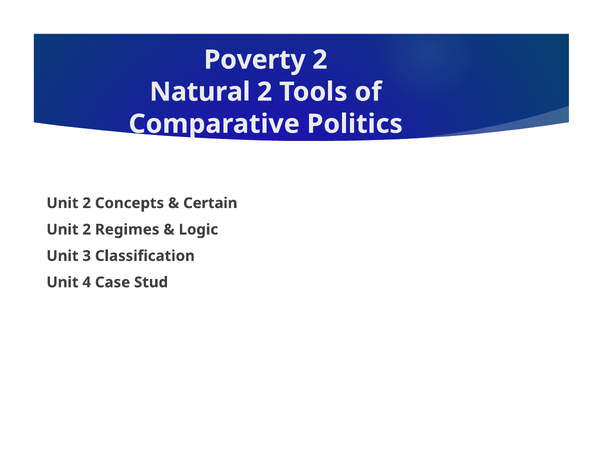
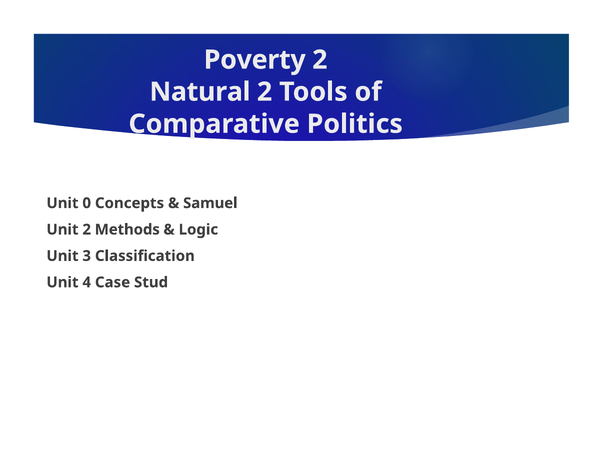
2: 2 -> 0 (87, 203)
Certain: Certain -> Samuel (210, 203)
Regimes: Regimes -> Methods (127, 230)
